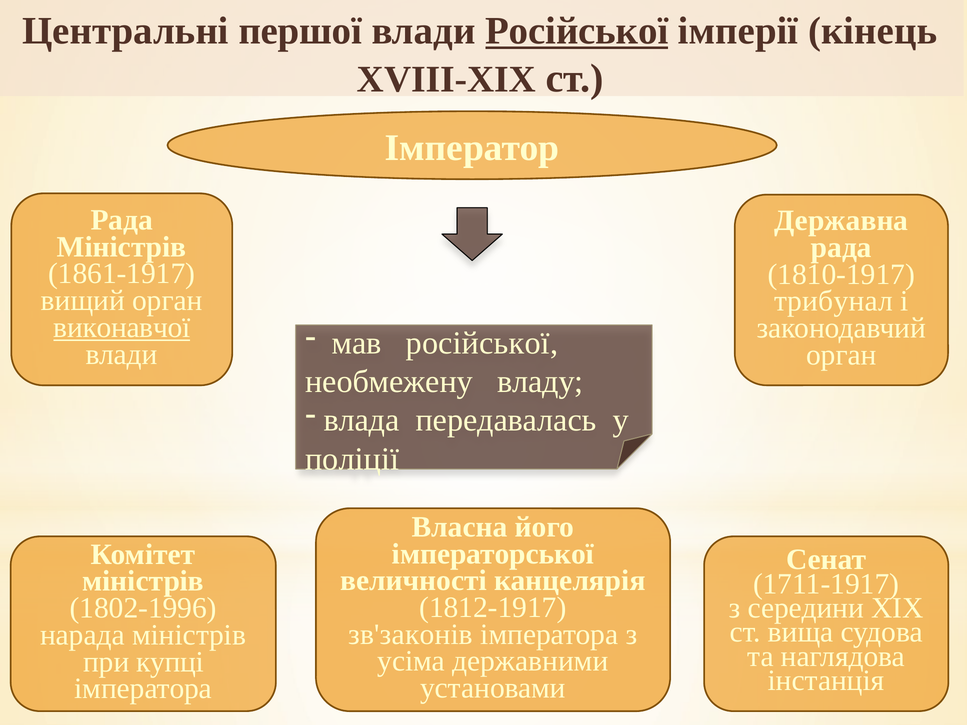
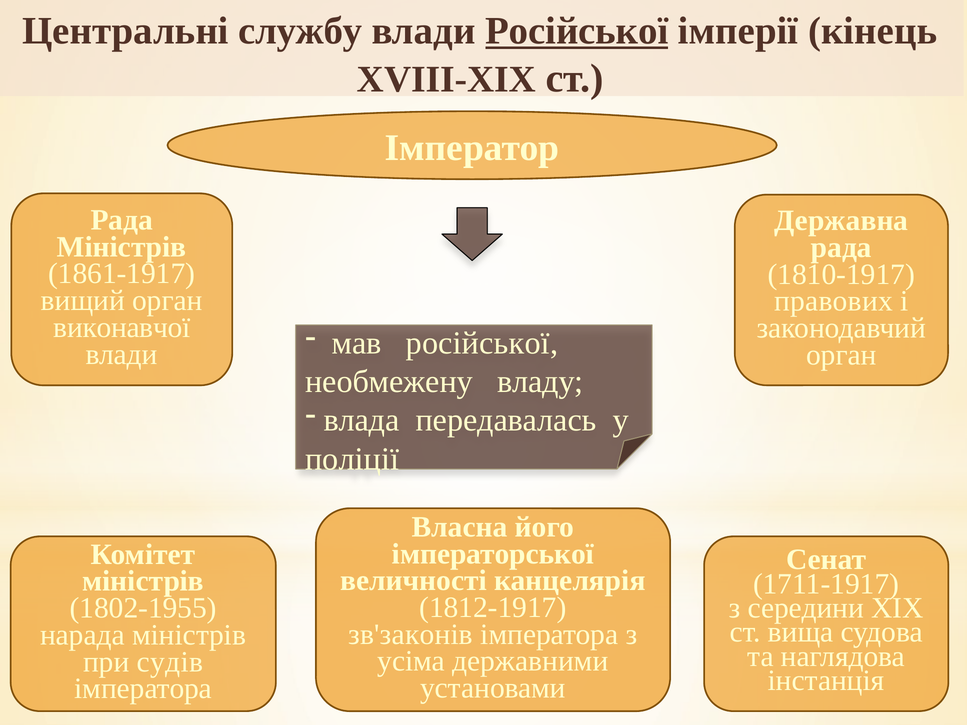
першої: першої -> службу (300, 31)
трибунал: трибунал -> правових (834, 301)
виконавчої underline: present -> none (122, 328)
1802-1996: 1802-1996 -> 1802-1955 (143, 608)
купці: купці -> судів (170, 662)
